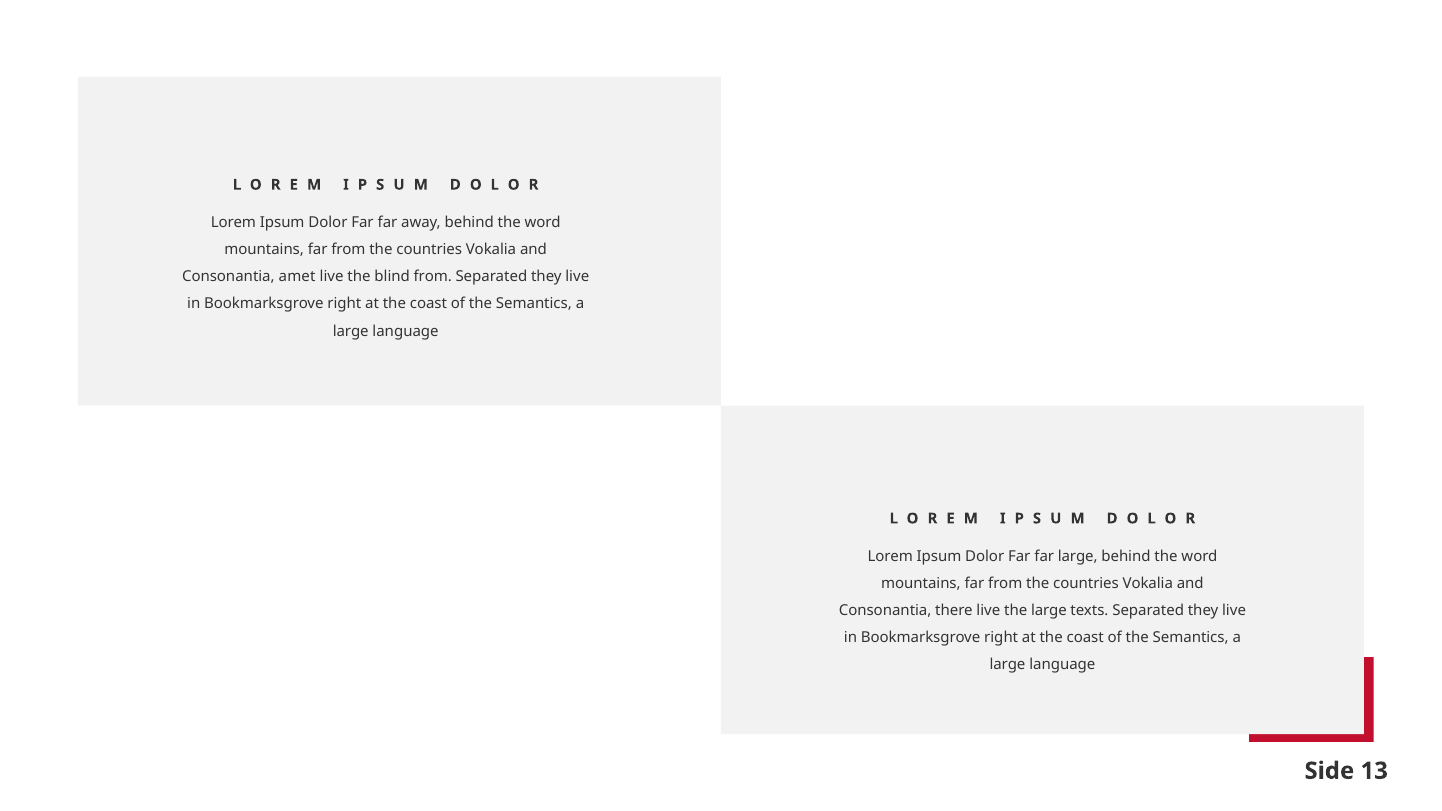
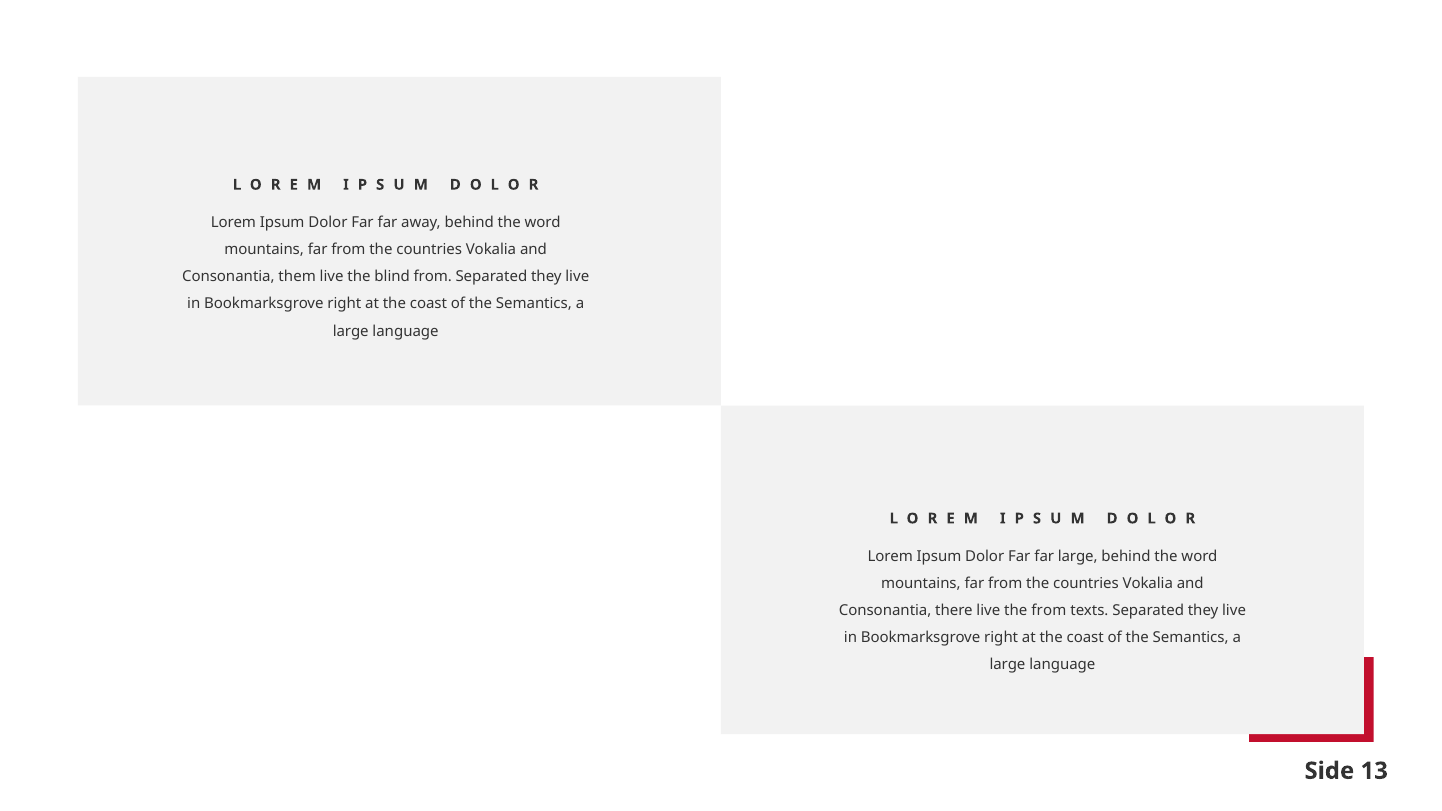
amet: amet -> them (297, 277)
the large: large -> from (1049, 611)
